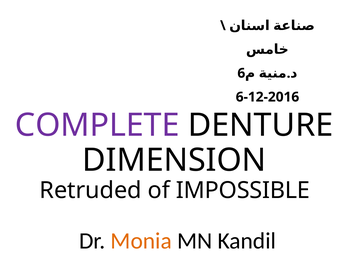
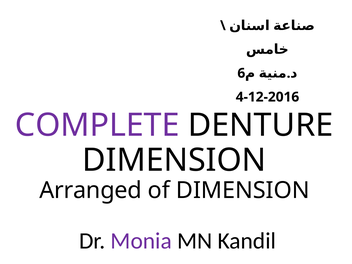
6-12-2016: 6-12-2016 -> 4-12-2016 (267, 97)
Retruded: Retruded -> Arranged (91, 190)
of IMPOSSIBLE: IMPOSSIBLE -> DIMENSION (243, 190)
Monia colour: orange -> purple (141, 241)
